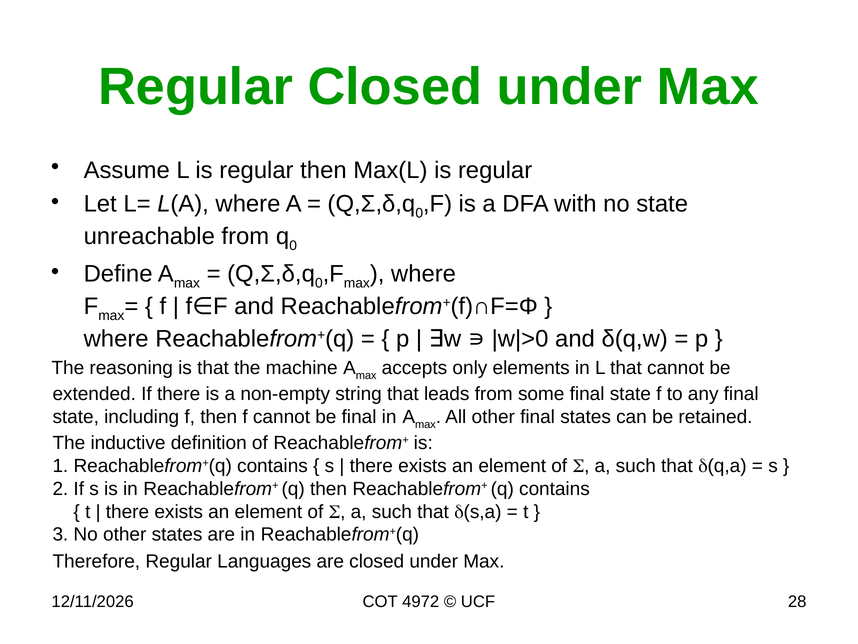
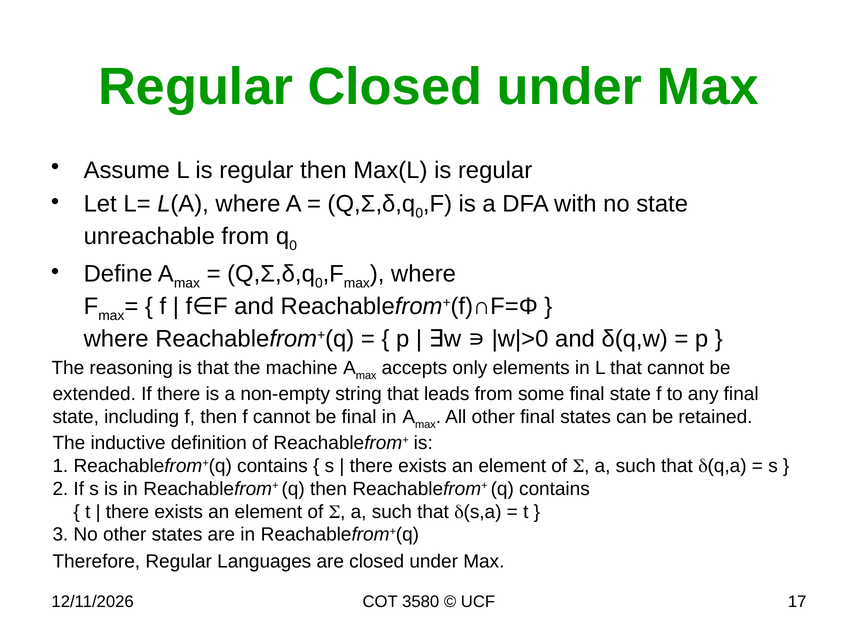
4972: 4972 -> 3580 (421, 601)
28: 28 -> 17 (797, 601)
